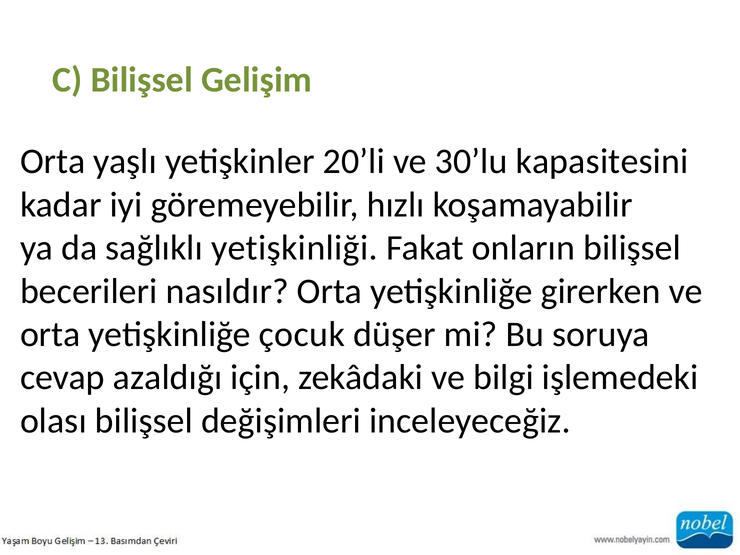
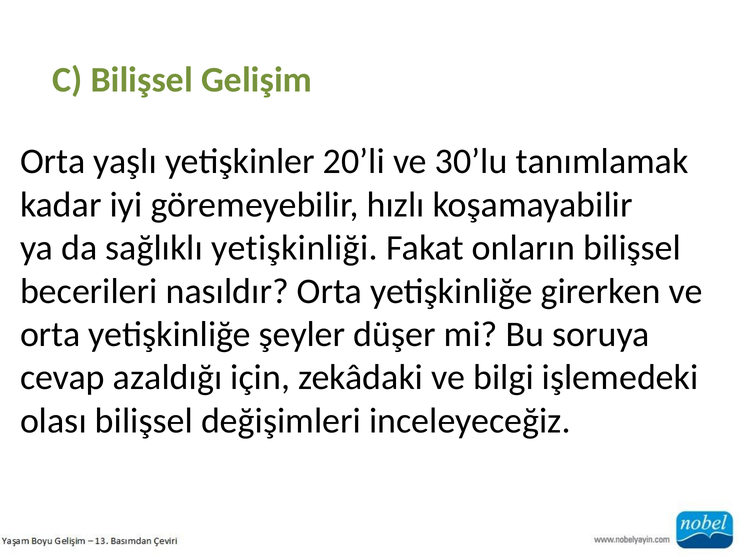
kapasitesini: kapasitesini -> tanımlamak (602, 162)
çocuk: çocuk -> şeyler (302, 334)
